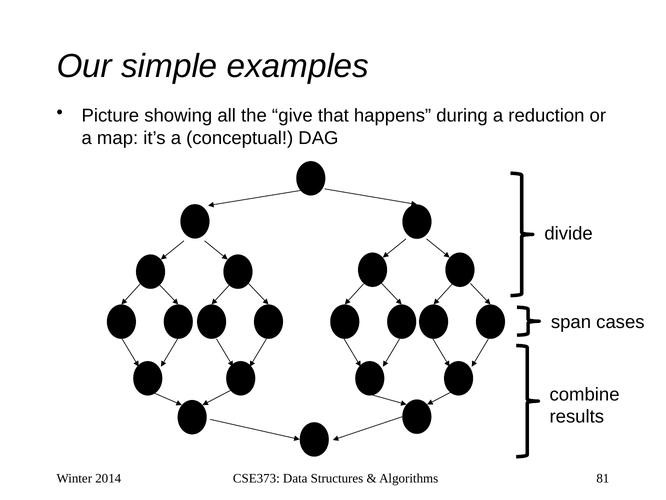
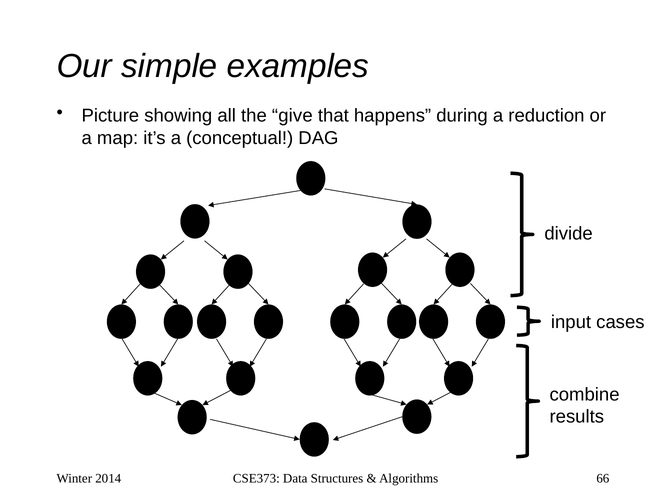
span: span -> input (571, 322)
81: 81 -> 66 (603, 478)
